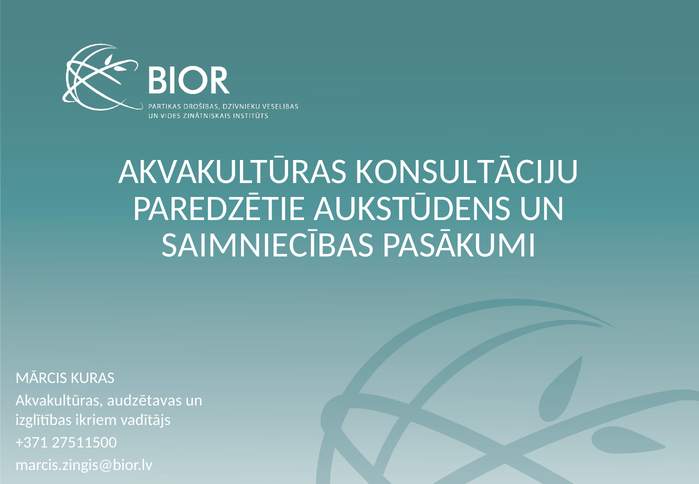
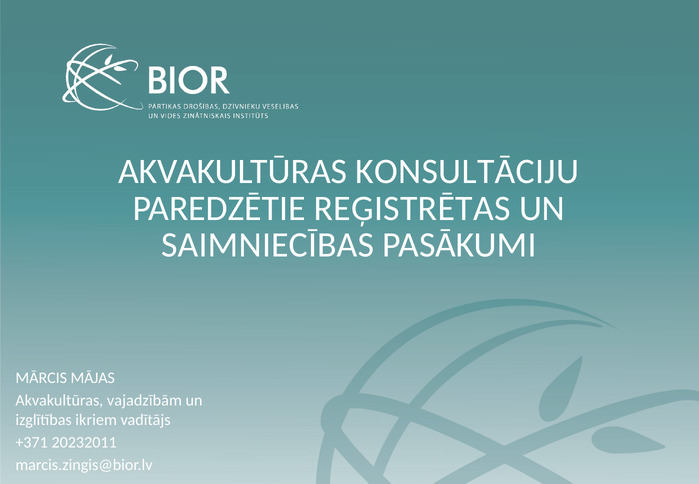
AUKSTŪDENS: AUKSTŪDENS -> REĢISTRĒTAS (412, 208)
KURAS: KURAS -> MĀJAS (93, 378)
audzētavas: audzētavas -> vajadzībām (144, 400)
27511500: 27511500 -> 20232011 (84, 442)
